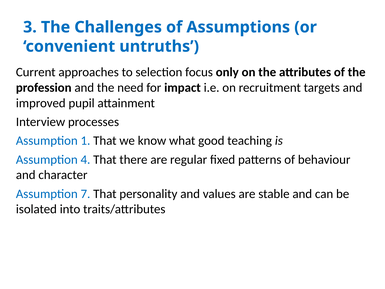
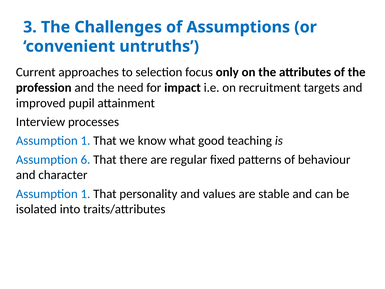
4: 4 -> 6 (85, 159)
7: 7 -> 1 (85, 194)
